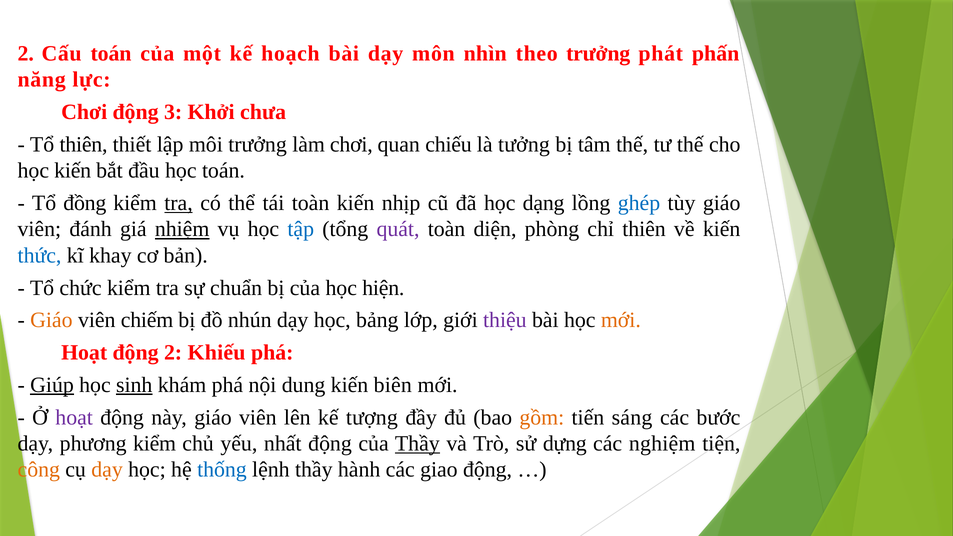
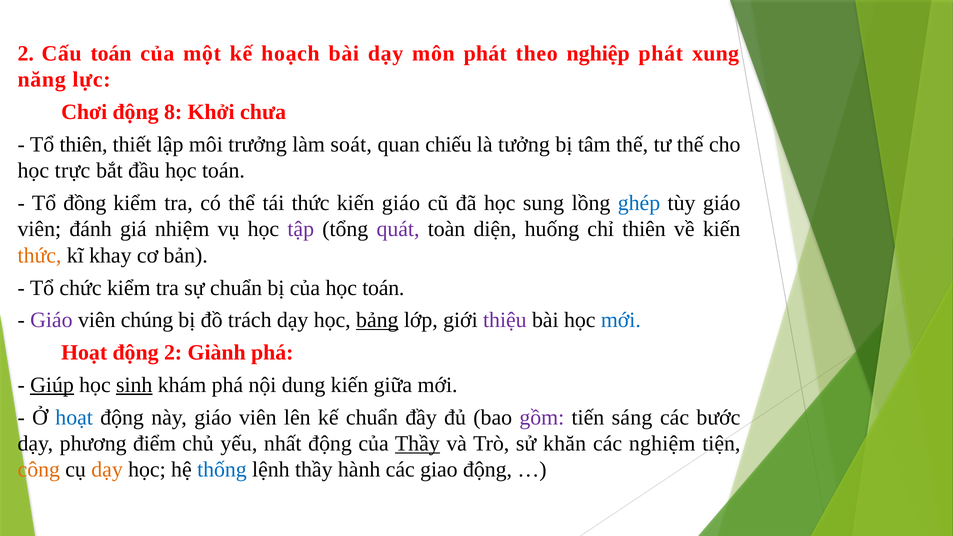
môn nhìn: nhìn -> phát (485, 53)
theo trưởng: trưởng -> nghiệp (598, 53)
phấn: phấn -> xung (716, 53)
3: 3 -> 8 (173, 112)
làm chơi: chơi -> soát (351, 144)
học kiến: kiến -> trực (72, 171)
tra underline: present -> none (179, 203)
tái toàn: toàn -> thức (311, 203)
kiến nhịp: nhịp -> giáo (401, 203)
dạng: dạng -> sung (544, 203)
nhiệm underline: present -> none (182, 229)
tập colour: blue -> purple (301, 229)
phòng: phòng -> huống (552, 229)
thức colour: blue -> orange (40, 255)
của học hiện: hiện -> toán (383, 288)
Giáo colour: orange -> purple (51, 320)
chiếm: chiếm -> chúng (147, 320)
nhún: nhún -> trách (250, 320)
bảng underline: none -> present (377, 320)
mới colour: orange -> blue (621, 320)
Khiếu: Khiếu -> Giành (217, 353)
biên: biên -> giữa (393, 385)
hoạt colour: purple -> blue (74, 417)
kế tượng: tượng -> chuẩn (372, 417)
gồm colour: orange -> purple (542, 417)
phương kiểm: kiểm -> điểm (155, 444)
dựng: dựng -> khăn (565, 444)
